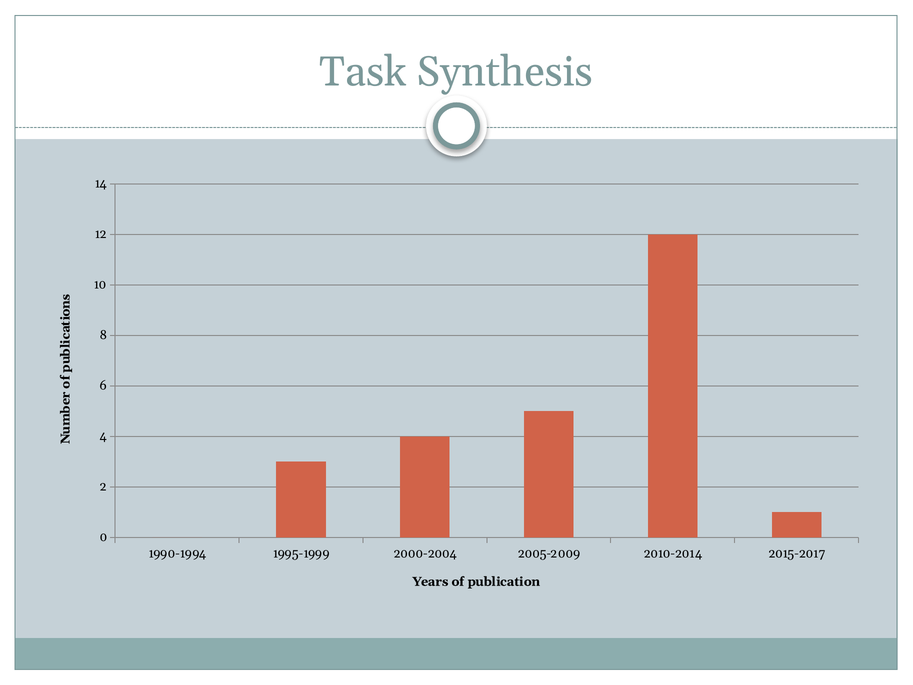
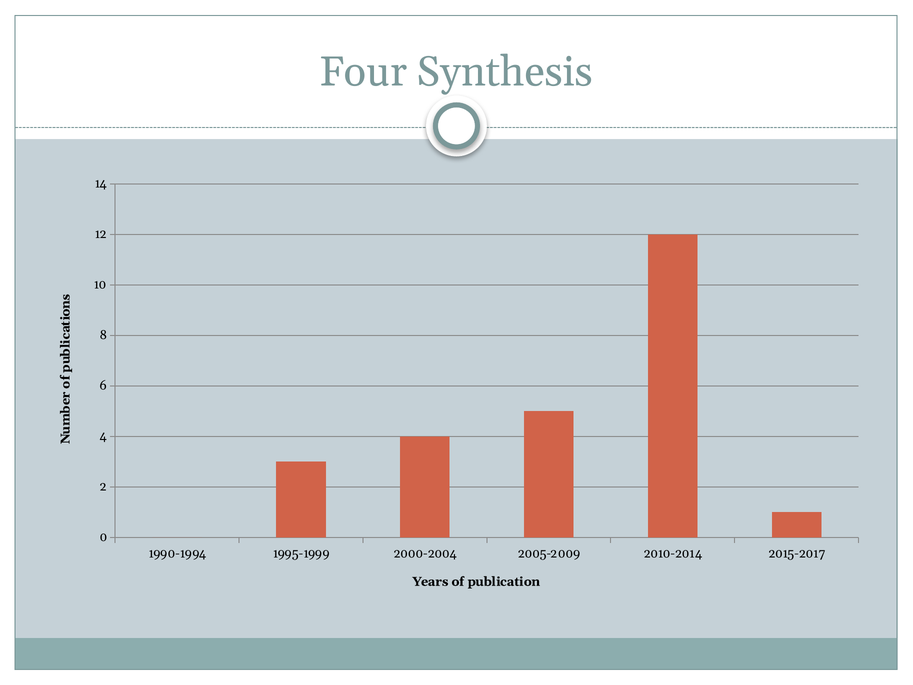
Task: Task -> Four (363, 72)
